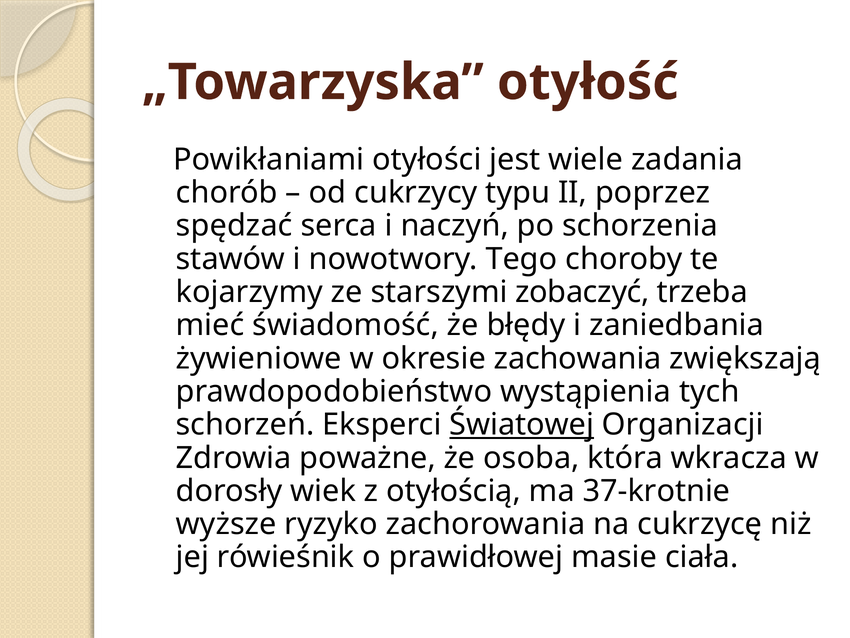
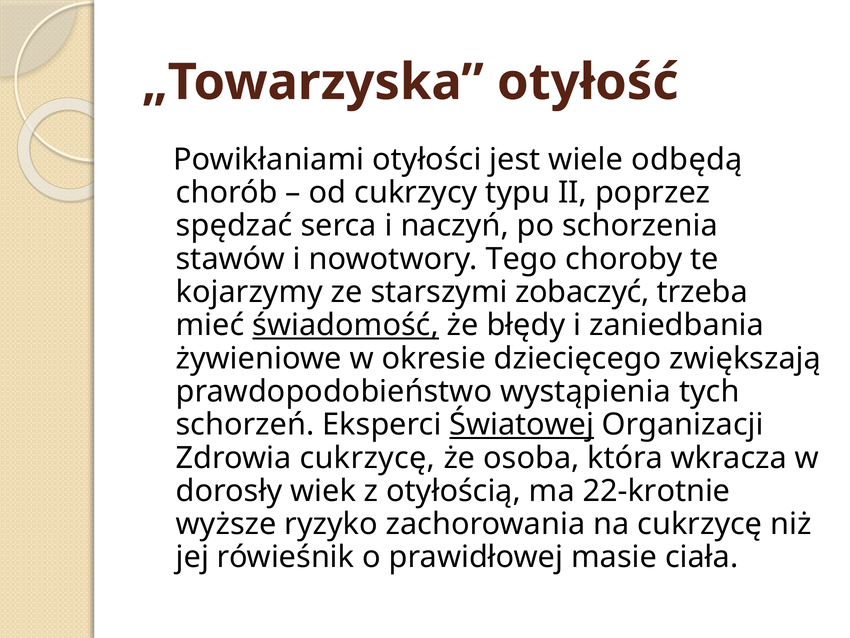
zadania: zadania -> odbędą (687, 159)
świadomość underline: none -> present (346, 325)
zachowania: zachowania -> dziecięcego (578, 358)
Zdrowia poważne: poważne -> cukrzycę (367, 458)
37-krotnie: 37-krotnie -> 22-krotnie (656, 491)
